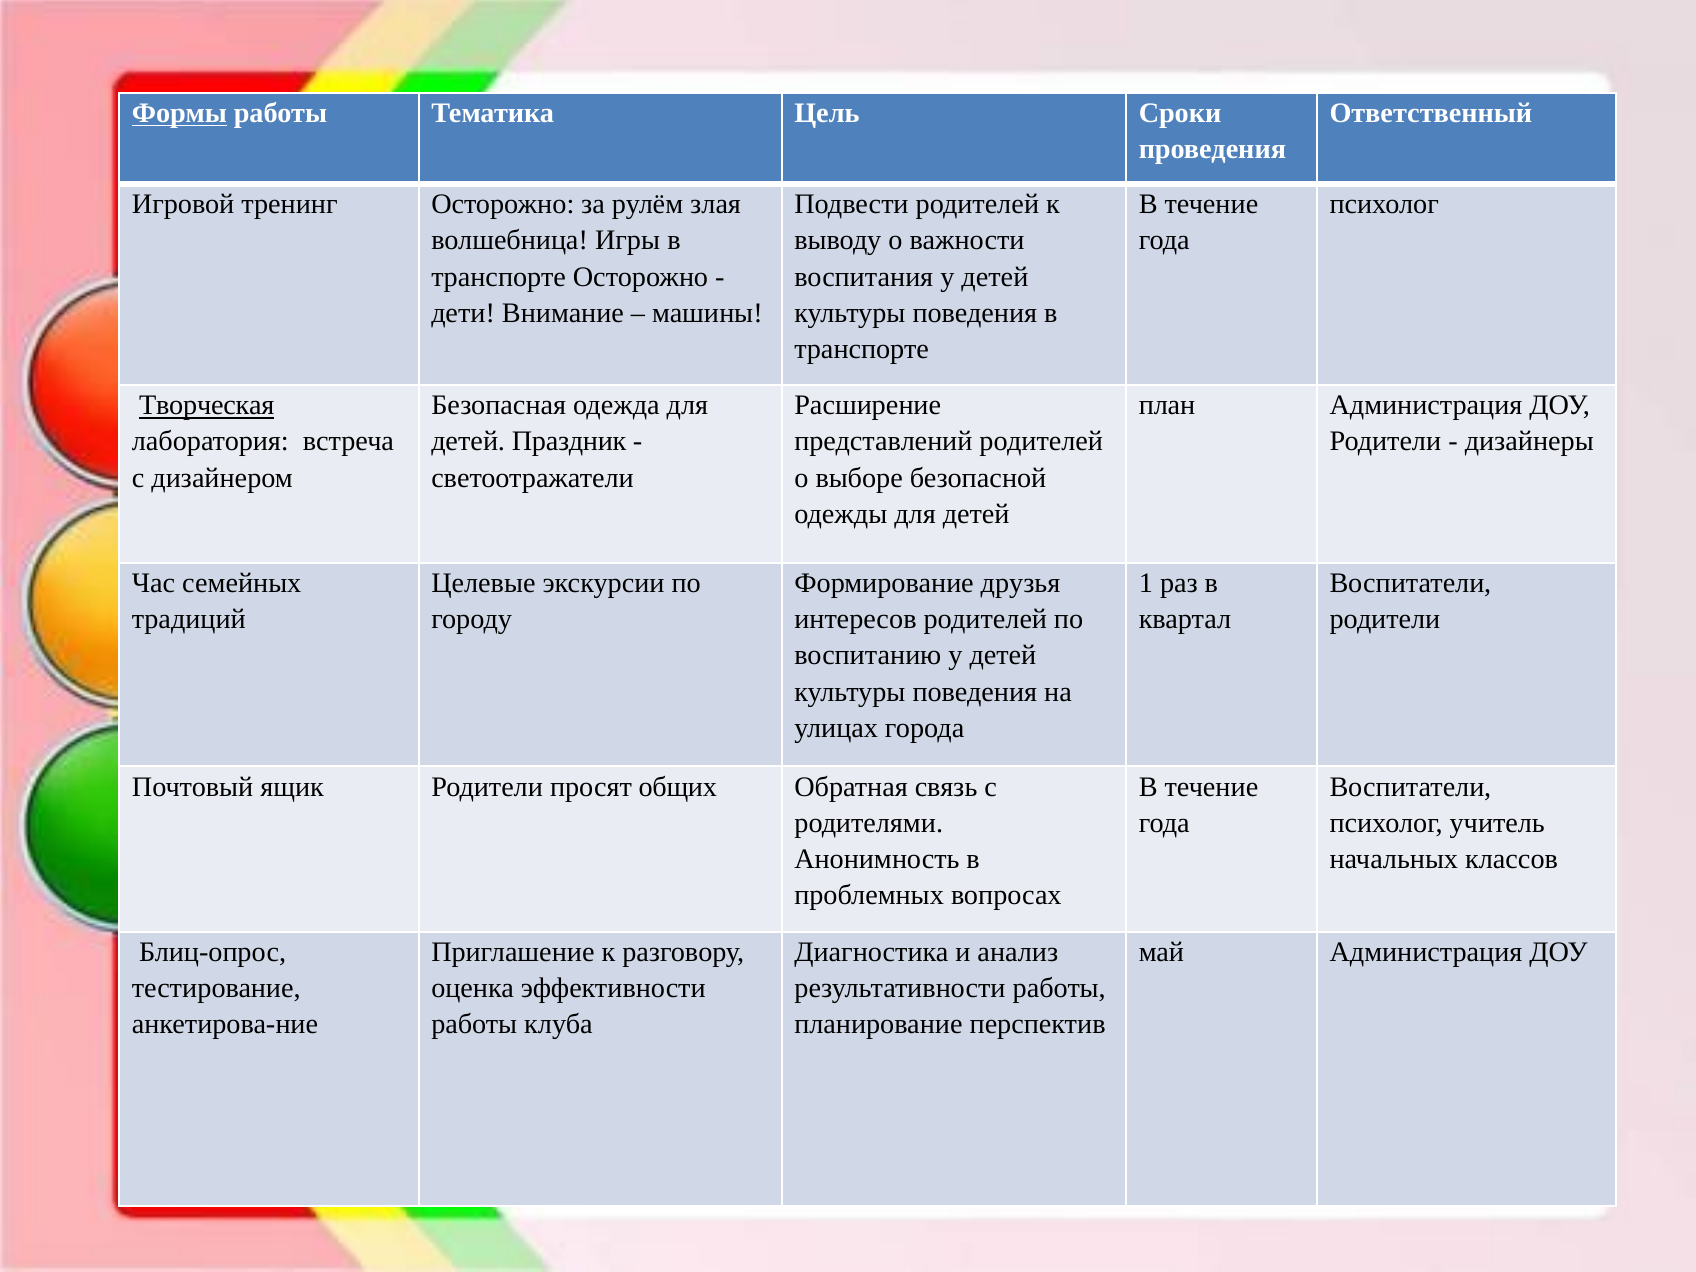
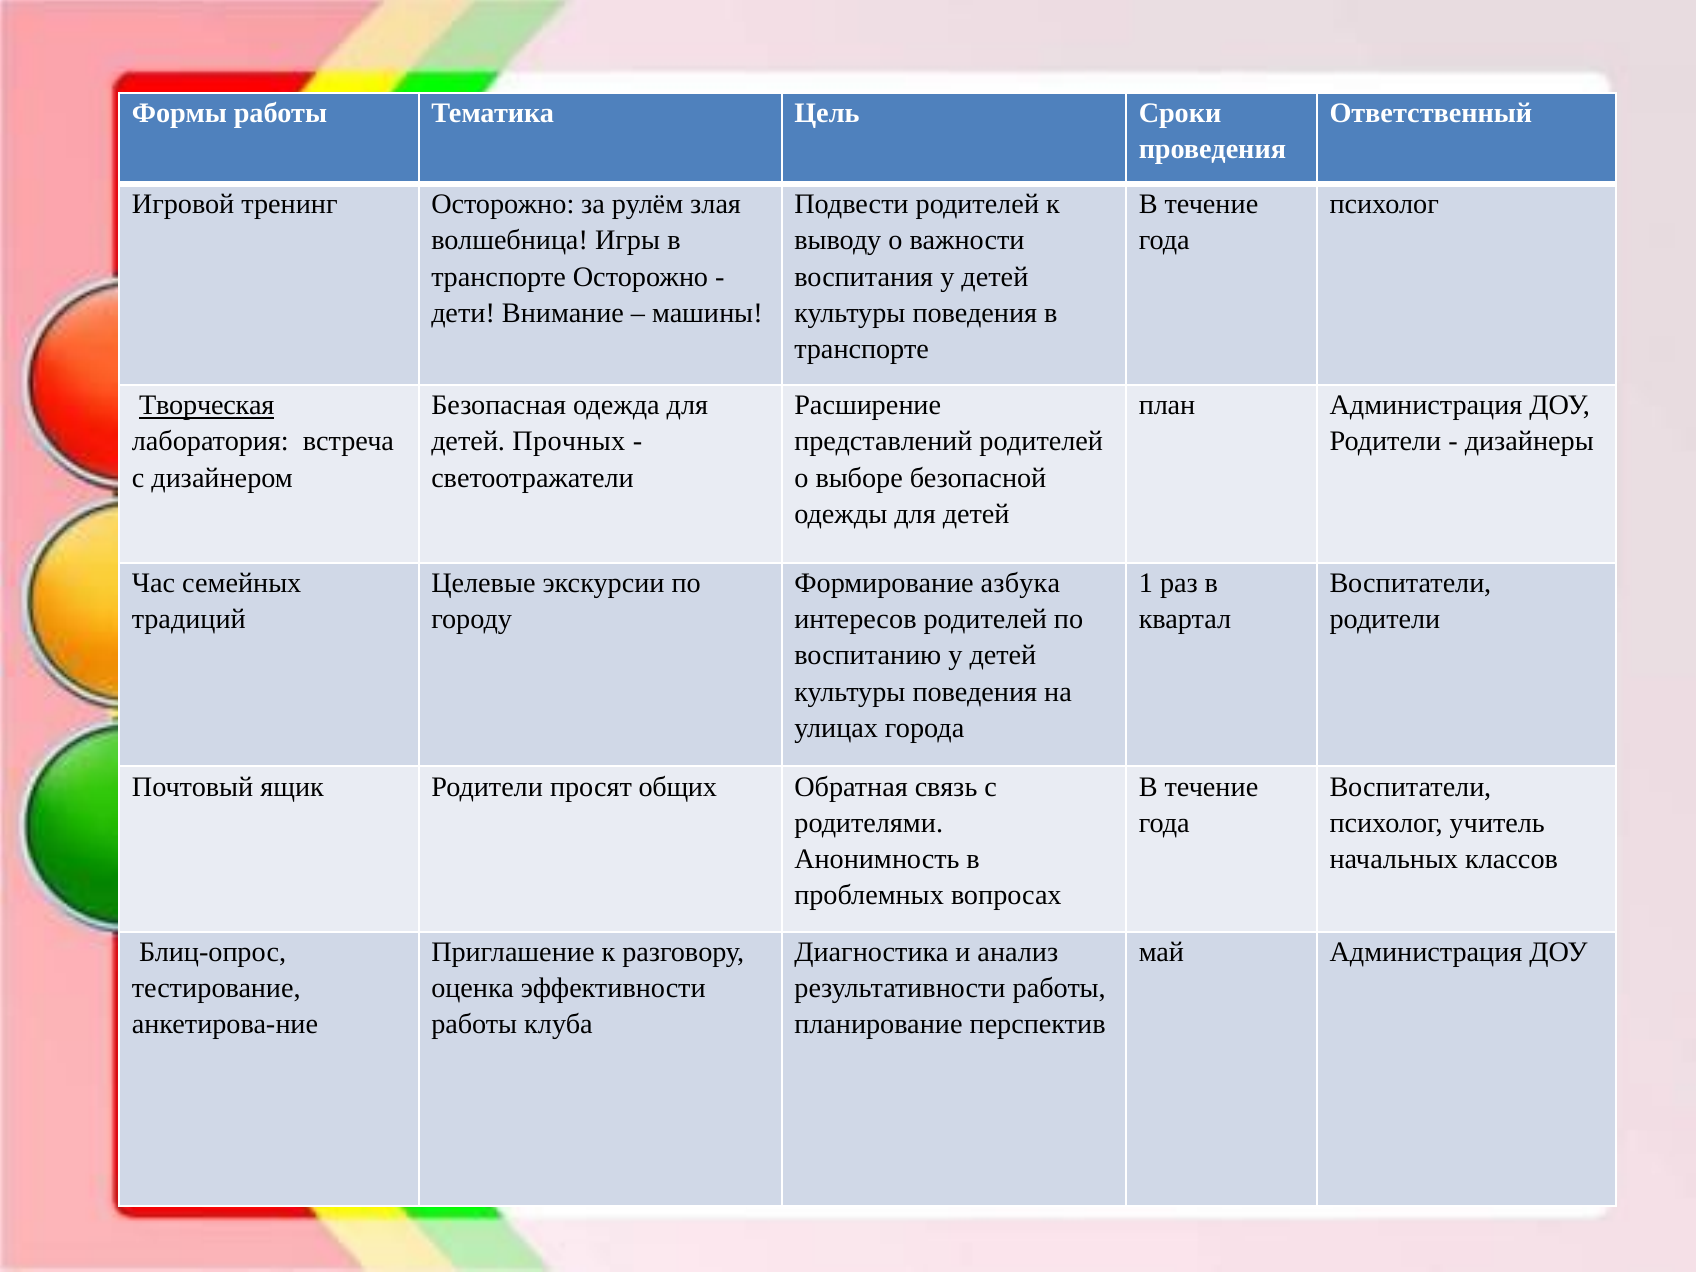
Формы underline: present -> none (179, 113)
Праздник: Праздник -> Прочных (569, 442)
друзья: друзья -> азбука (1020, 584)
